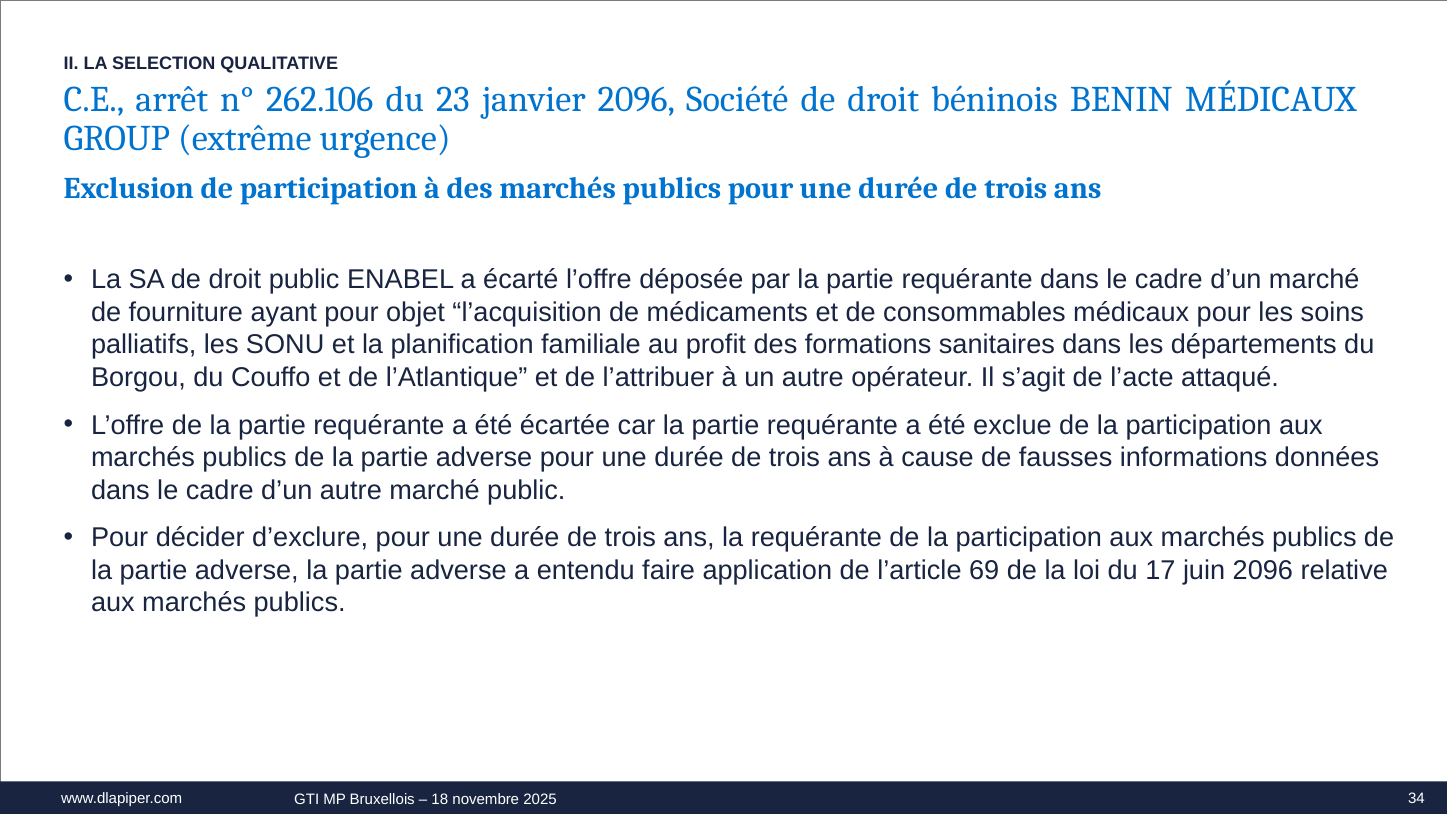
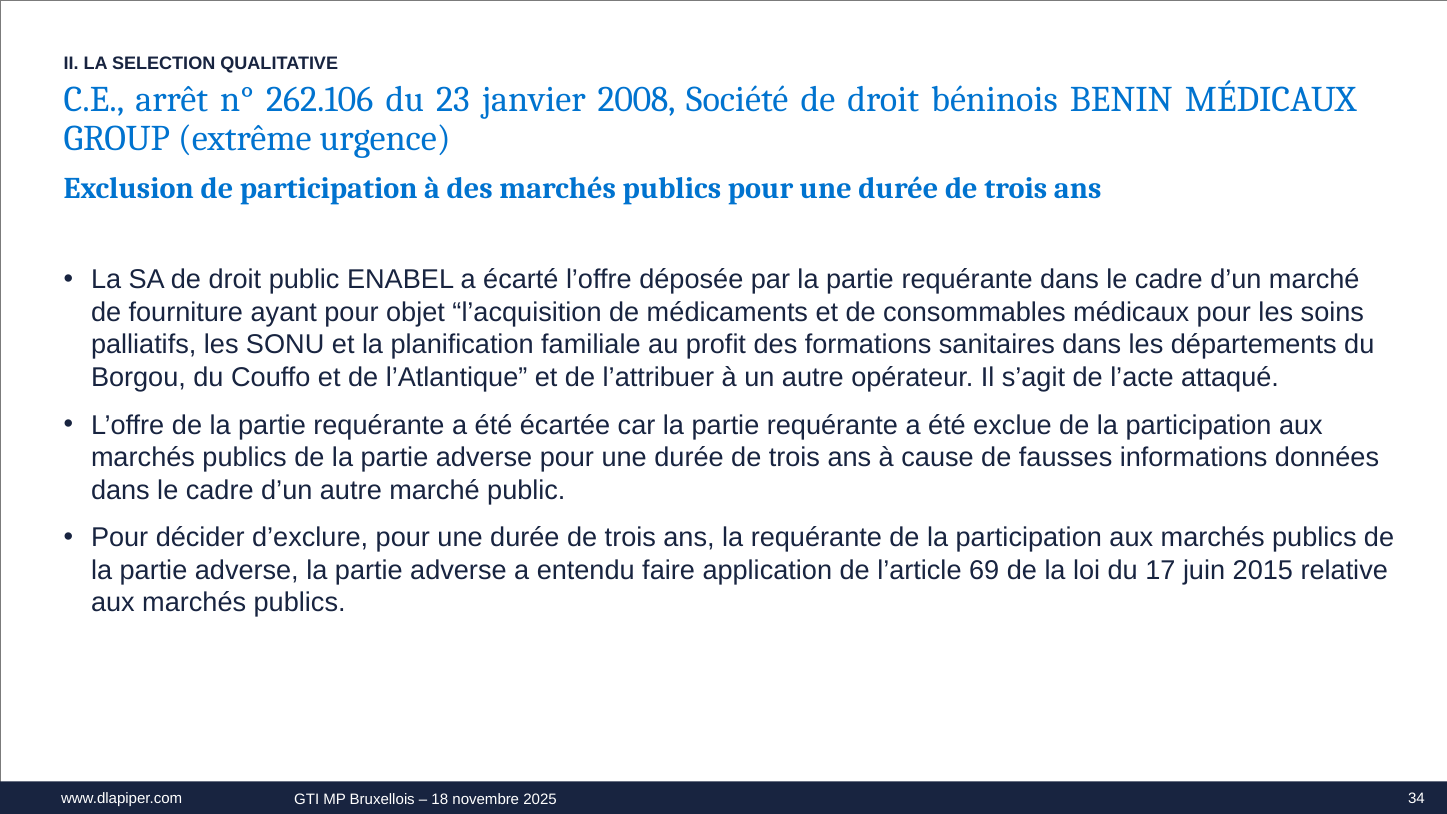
janvier 2096: 2096 -> 2008 (637, 99)
juin 2096: 2096 -> 2015 (1263, 570)
